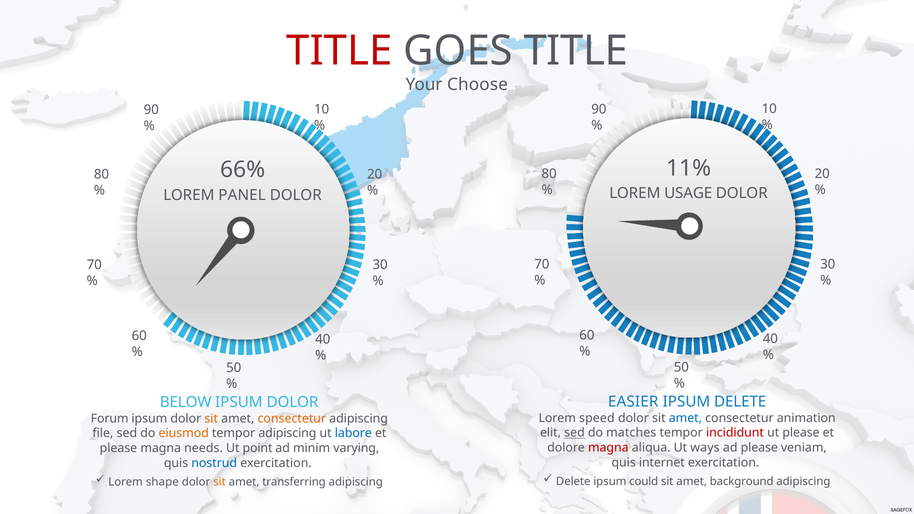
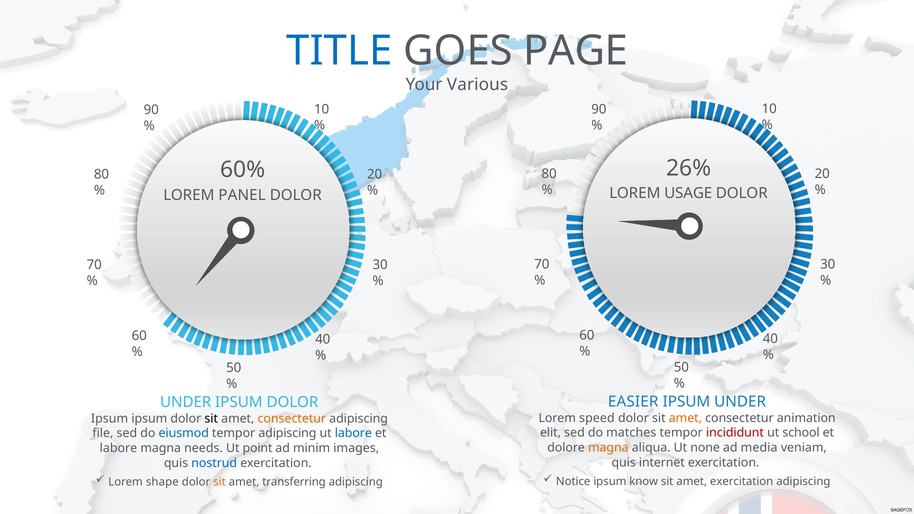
TITLE colour: red -> blue (339, 51)
GOES TITLE: TITLE -> PAGE (576, 51)
Choose: Choose -> Various (478, 84)
11%: 11% -> 26% (689, 168)
66%: 66% -> 60% (243, 170)
IPSUM DELETE: DELETE -> UNDER (740, 402)
BELOW: BELOW -> UNDER (186, 402)
amet colour: blue -> orange (685, 418)
Forum: Forum -> Ipsum (110, 419)
sit colour: orange -> black (211, 419)
sed underline: present -> none (574, 433)
ut please: please -> school (801, 433)
eiusmod colour: orange -> blue (184, 433)
magna colour: red -> orange (608, 448)
ways: ways -> none (705, 448)
ad please: please -> media (759, 448)
please: please -> labore (118, 448)
varying: varying -> images (356, 448)
Delete: Delete -> Notice (573, 482)
could: could -> know (644, 482)
amet background: background -> exercitation (742, 482)
